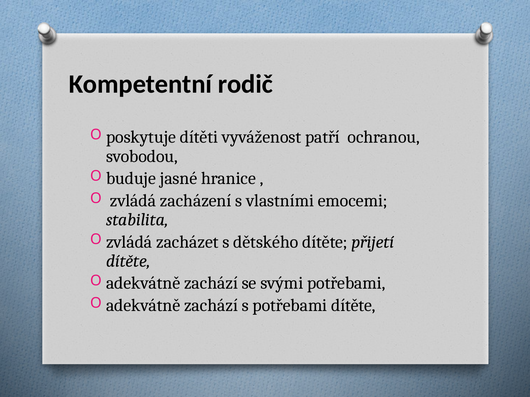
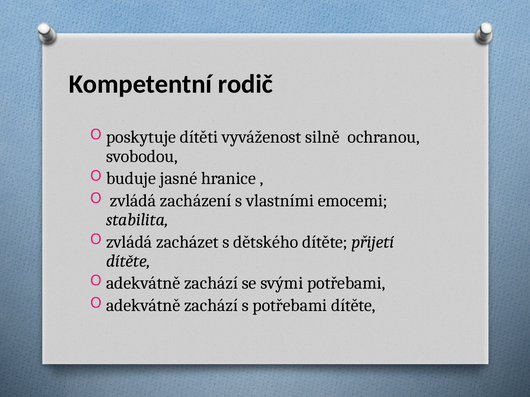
patří: patří -> silně (322, 137)
